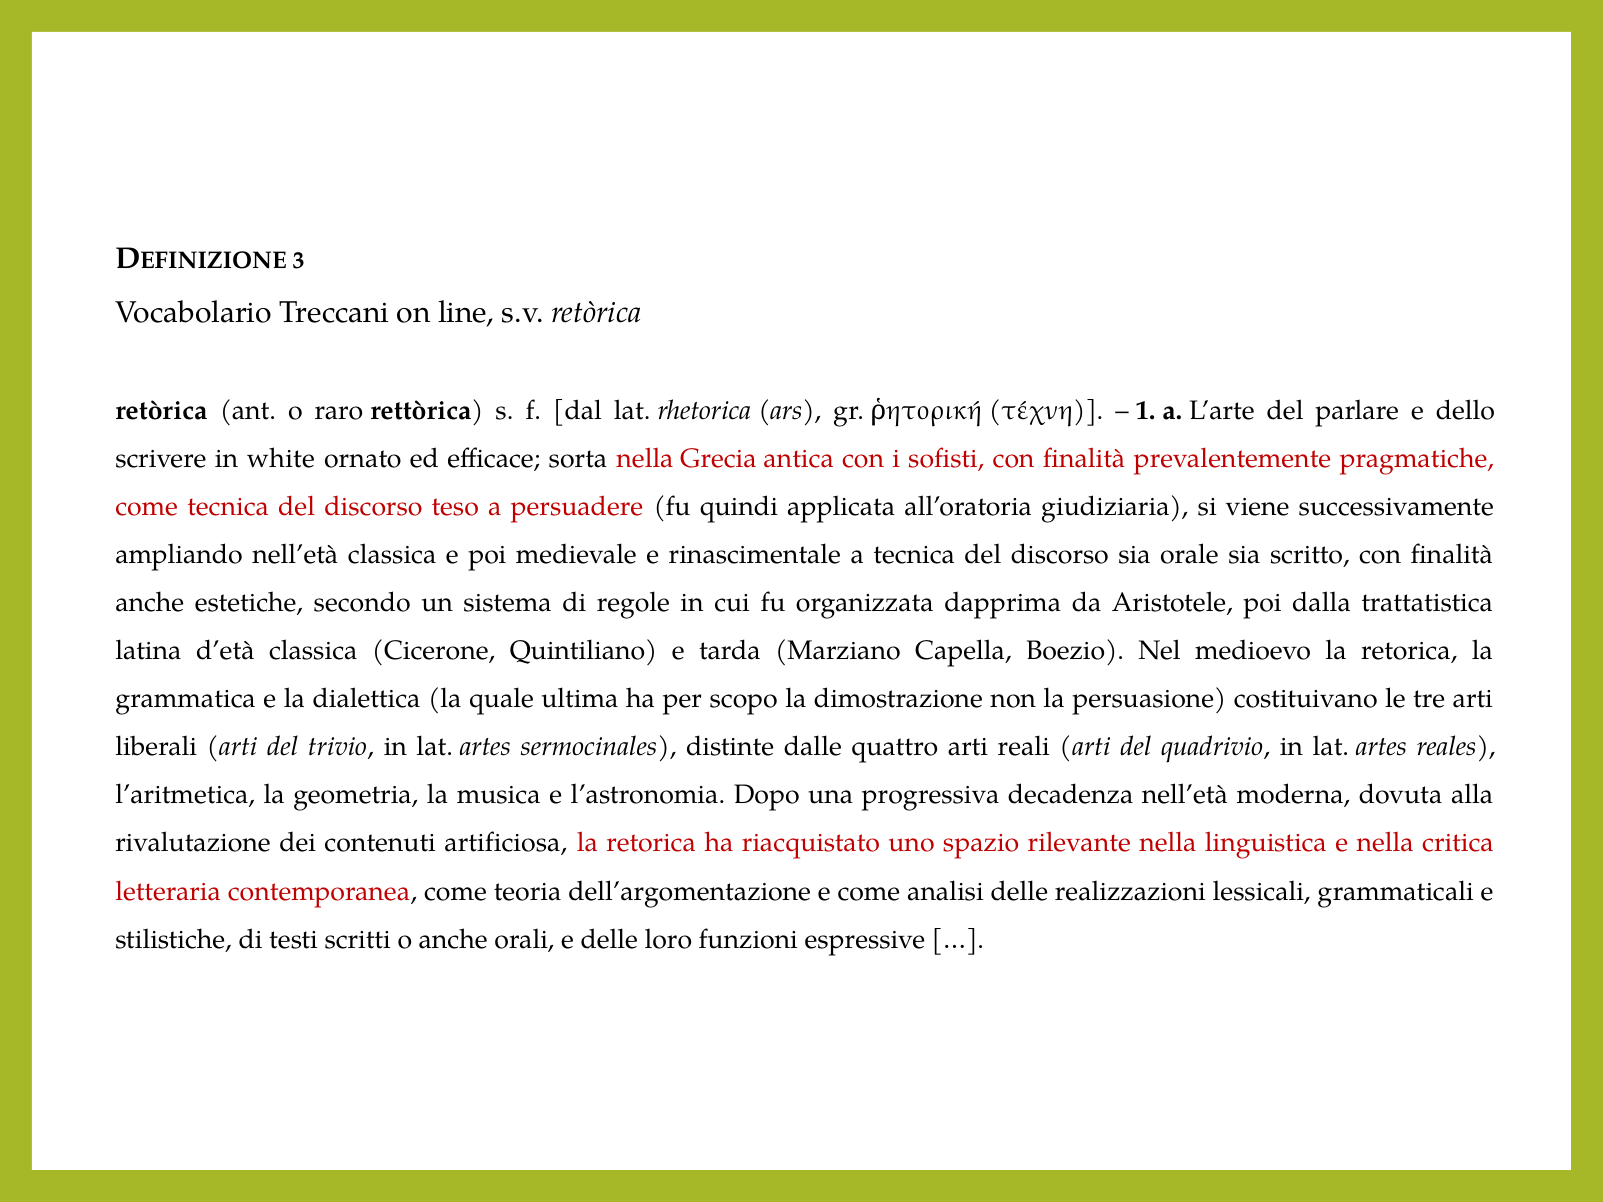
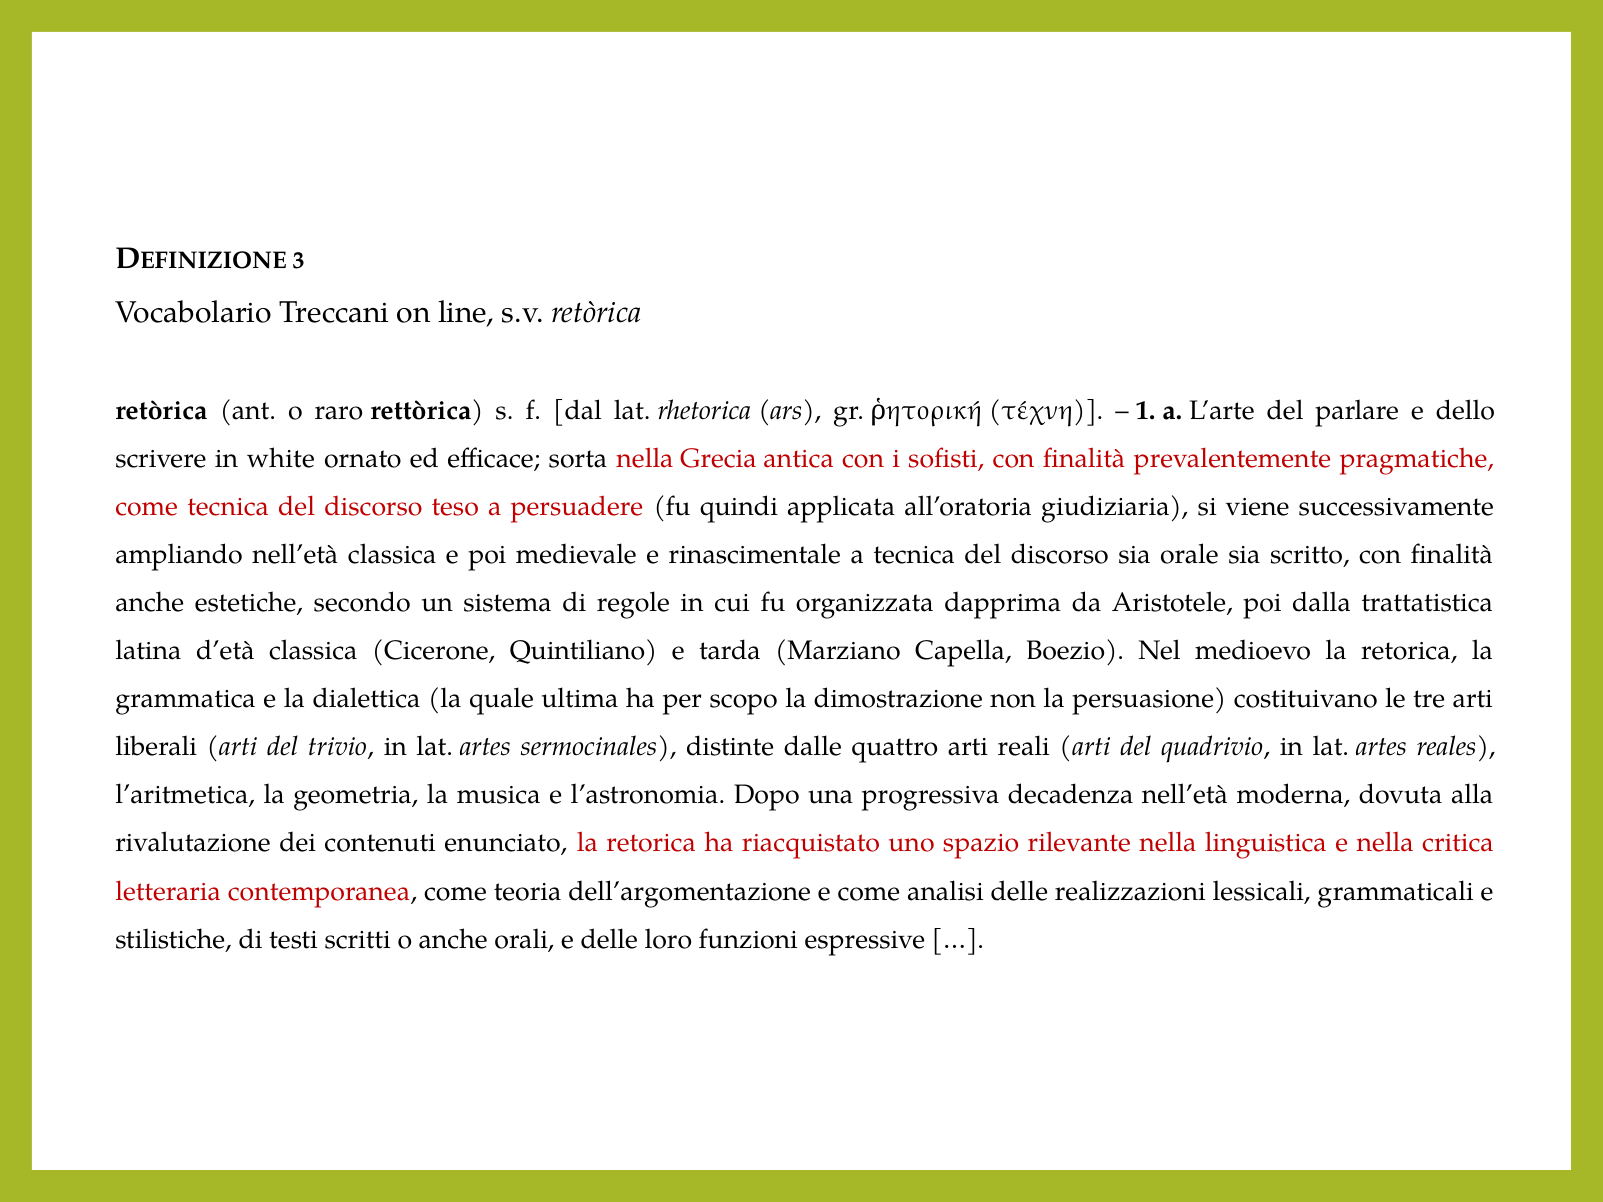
artificiosa: artificiosa -> enunciato (506, 843)
